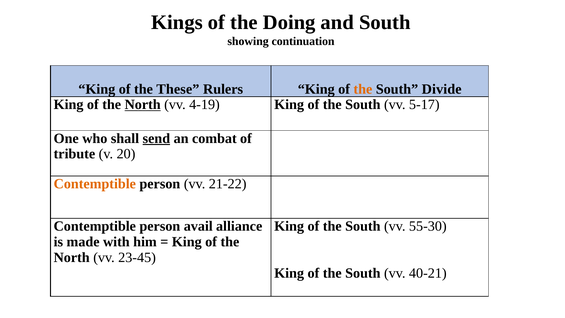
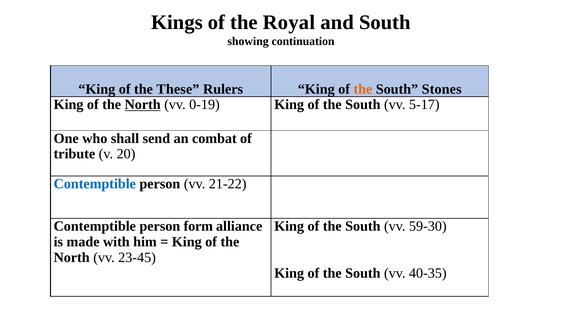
Doing: Doing -> Royal (289, 22)
Divide: Divide -> Stones (442, 89)
4-19: 4-19 -> 0-19 (204, 105)
send underline: present -> none (156, 138)
Contemptible colour: orange -> blue (95, 184)
avail: avail -> form (198, 226)
55-30: 55-30 -> 59-30 (428, 226)
40-21: 40-21 -> 40-35 (428, 273)
